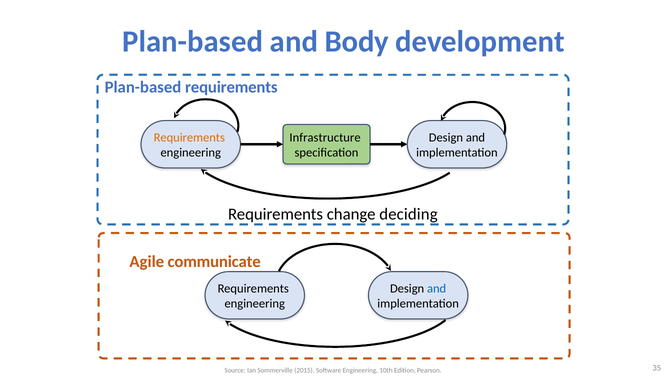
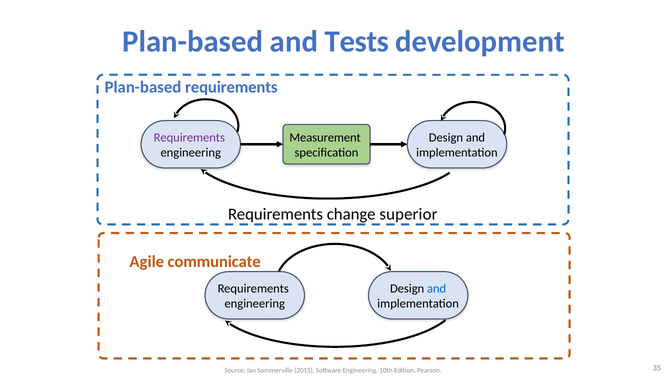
Body: Body -> Tests (357, 41)
Requirements colour: orange -> purple (189, 138)
Infrastructure: Infrastructure -> Measurement (325, 138)
deciding: deciding -> superior (408, 214)
